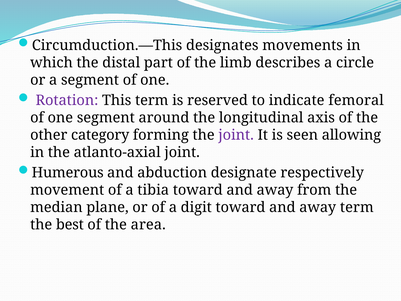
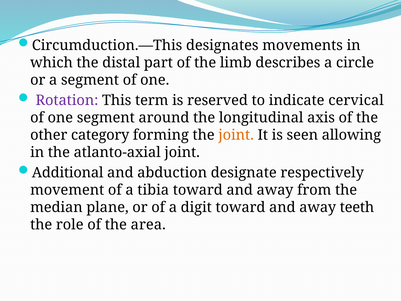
femoral: femoral -> cervical (356, 100)
joint colour: purple -> orange (236, 135)
Humerous: Humerous -> Additional (68, 173)
away term: term -> teeth (357, 207)
best: best -> role (70, 225)
